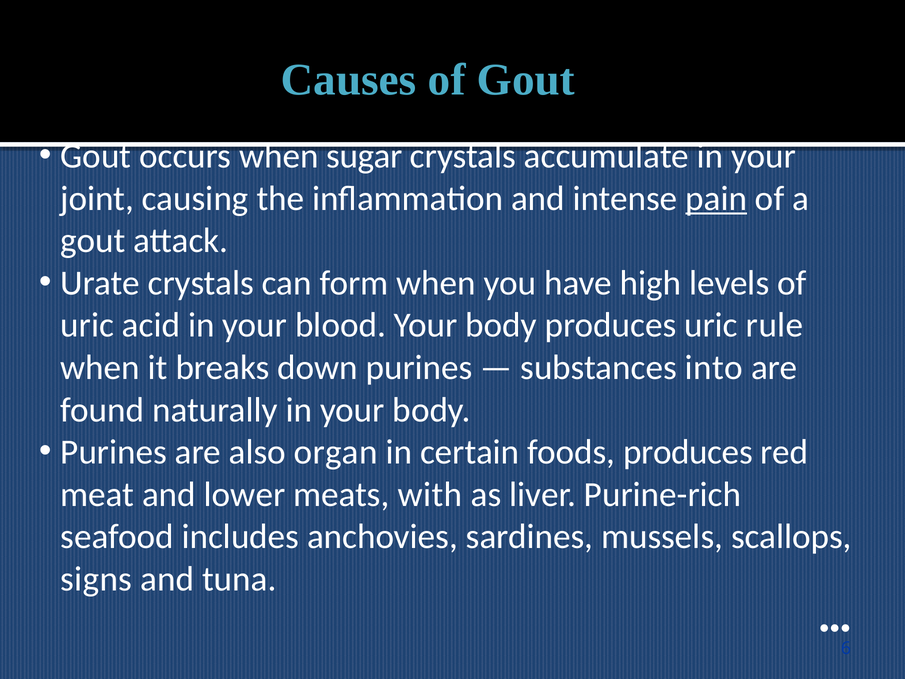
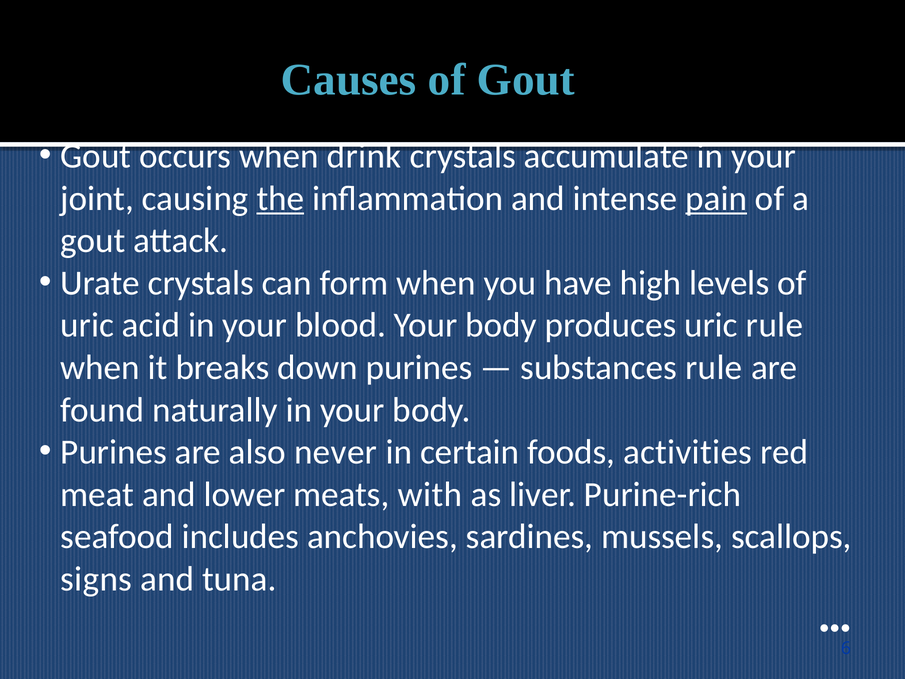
sugar: sugar -> drink (364, 156)
the underline: none -> present (280, 198)
substances into: into -> rule (714, 367)
organ: organ -> never (336, 452)
foods produces: produces -> activities (688, 452)
